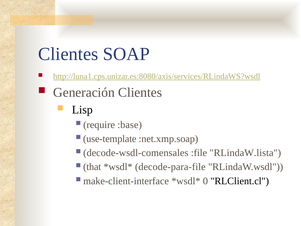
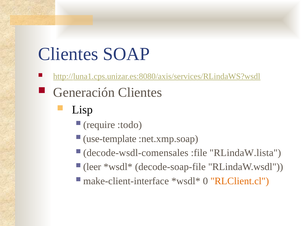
:base: :base -> :todo (130, 125)
that: that -> leer (92, 167)
decode-para-file: decode-para-file -> decode-soap-file (170, 167)
RLClient.cl colour: black -> orange (240, 181)
